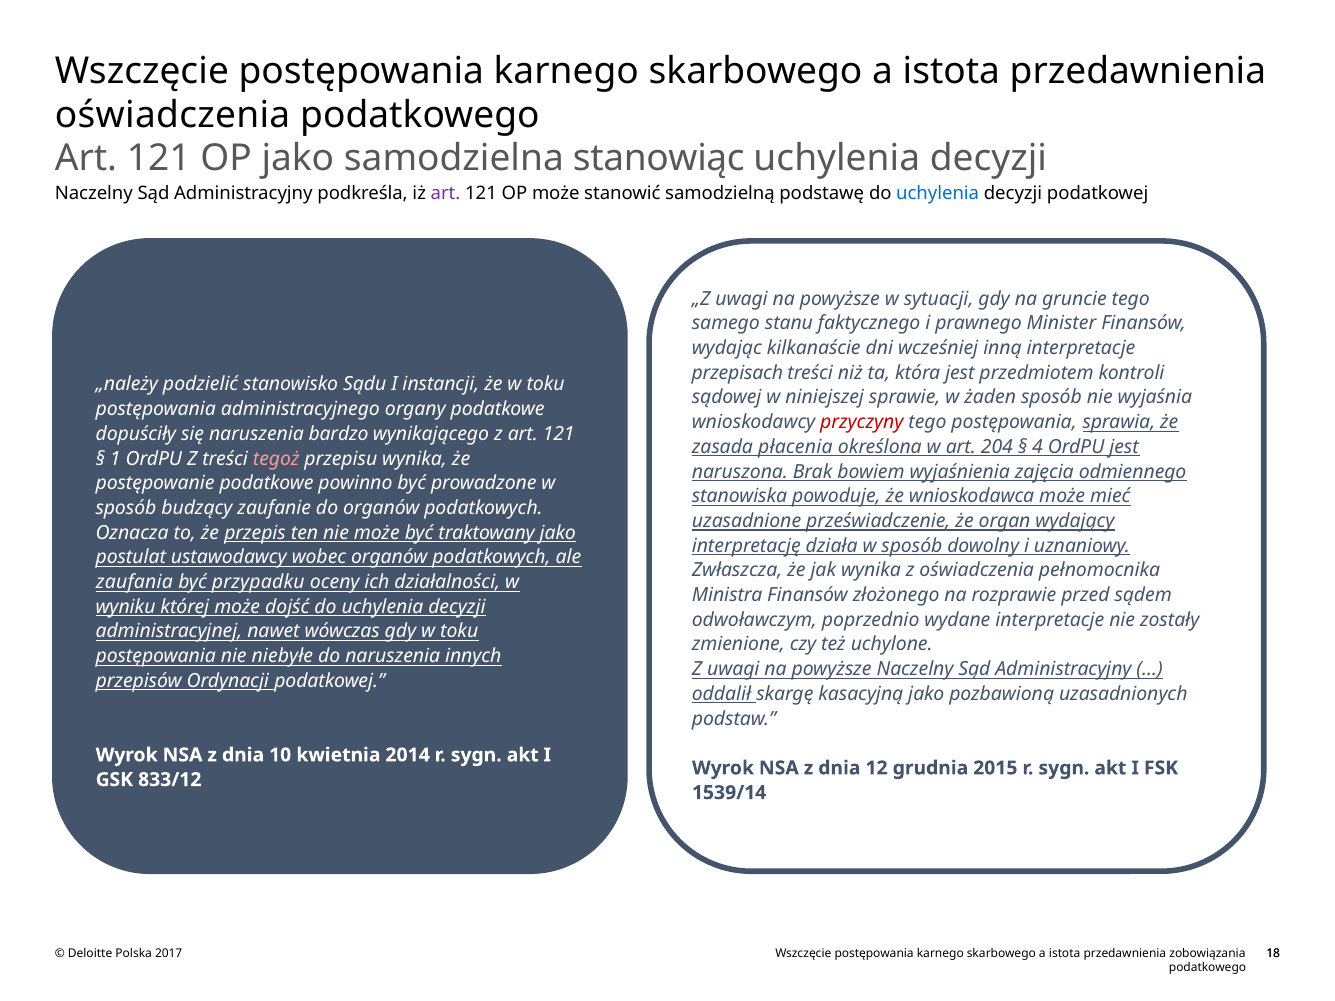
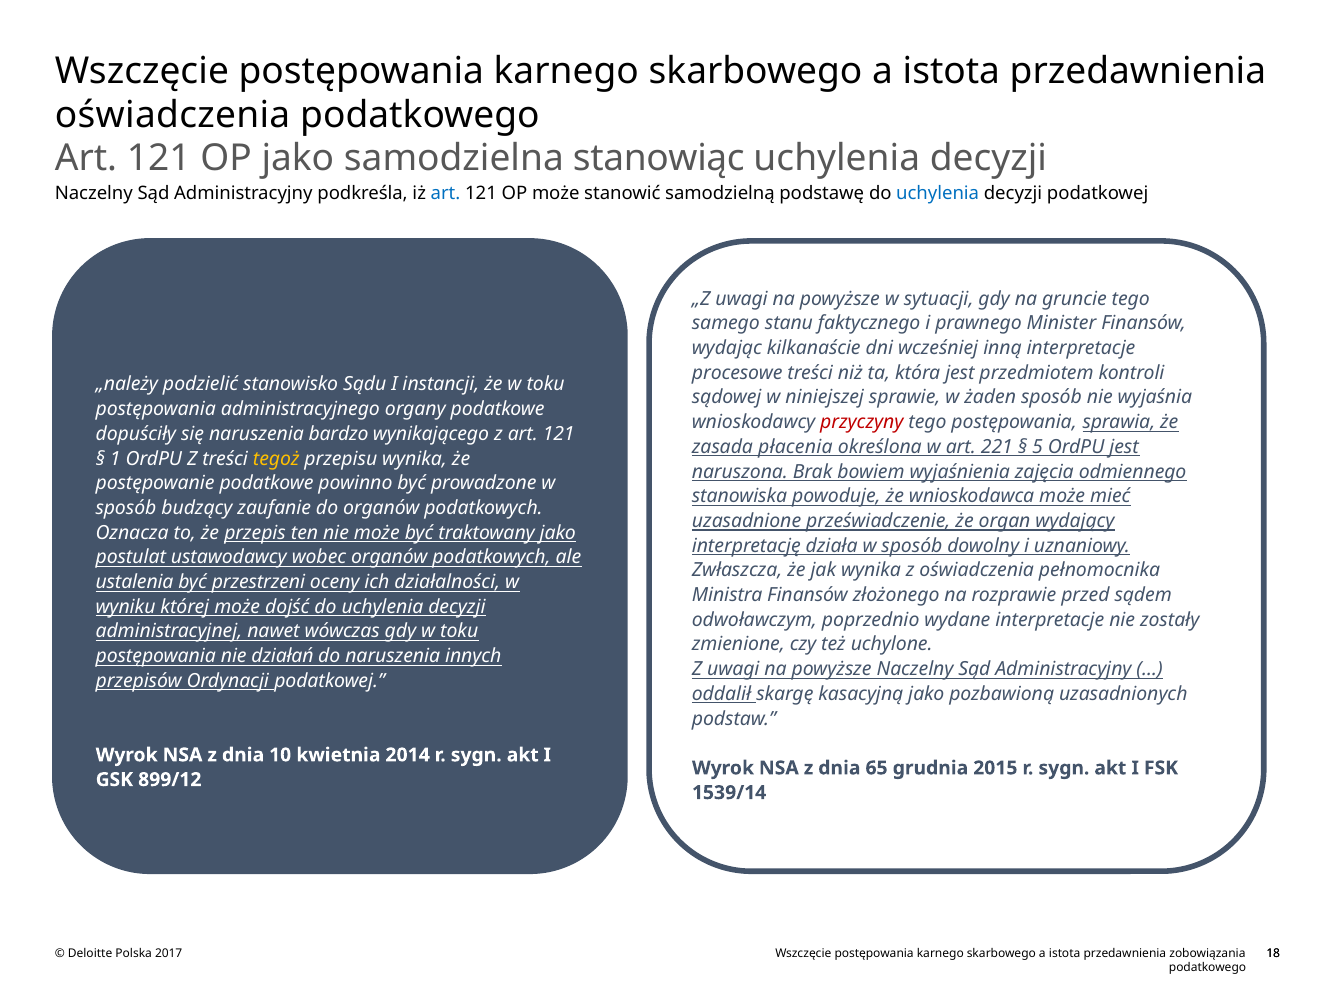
art colour: purple -> blue (446, 194)
przepisach: przepisach -> procesowe (737, 373)
204: 204 -> 221 (997, 447)
4: 4 -> 5 (1038, 447)
tegoż colour: pink -> yellow (276, 459)
zaufania: zaufania -> ustalenia (135, 582)
przypadku: przypadku -> przestrzeni (258, 582)
niebyłe: niebyłe -> działań (283, 656)
12: 12 -> 65 (877, 768)
833/12: 833/12 -> 899/12 (170, 780)
